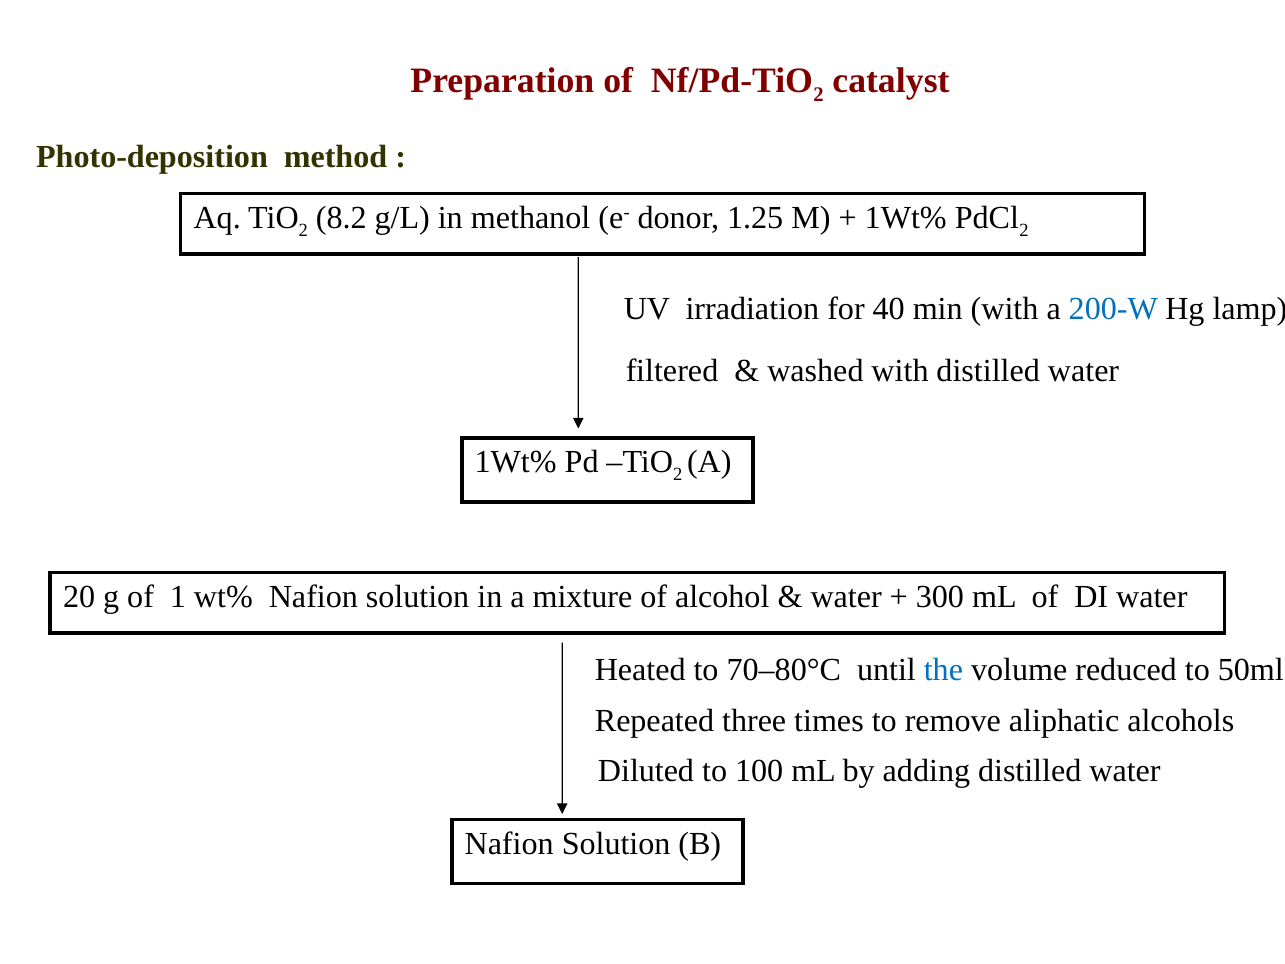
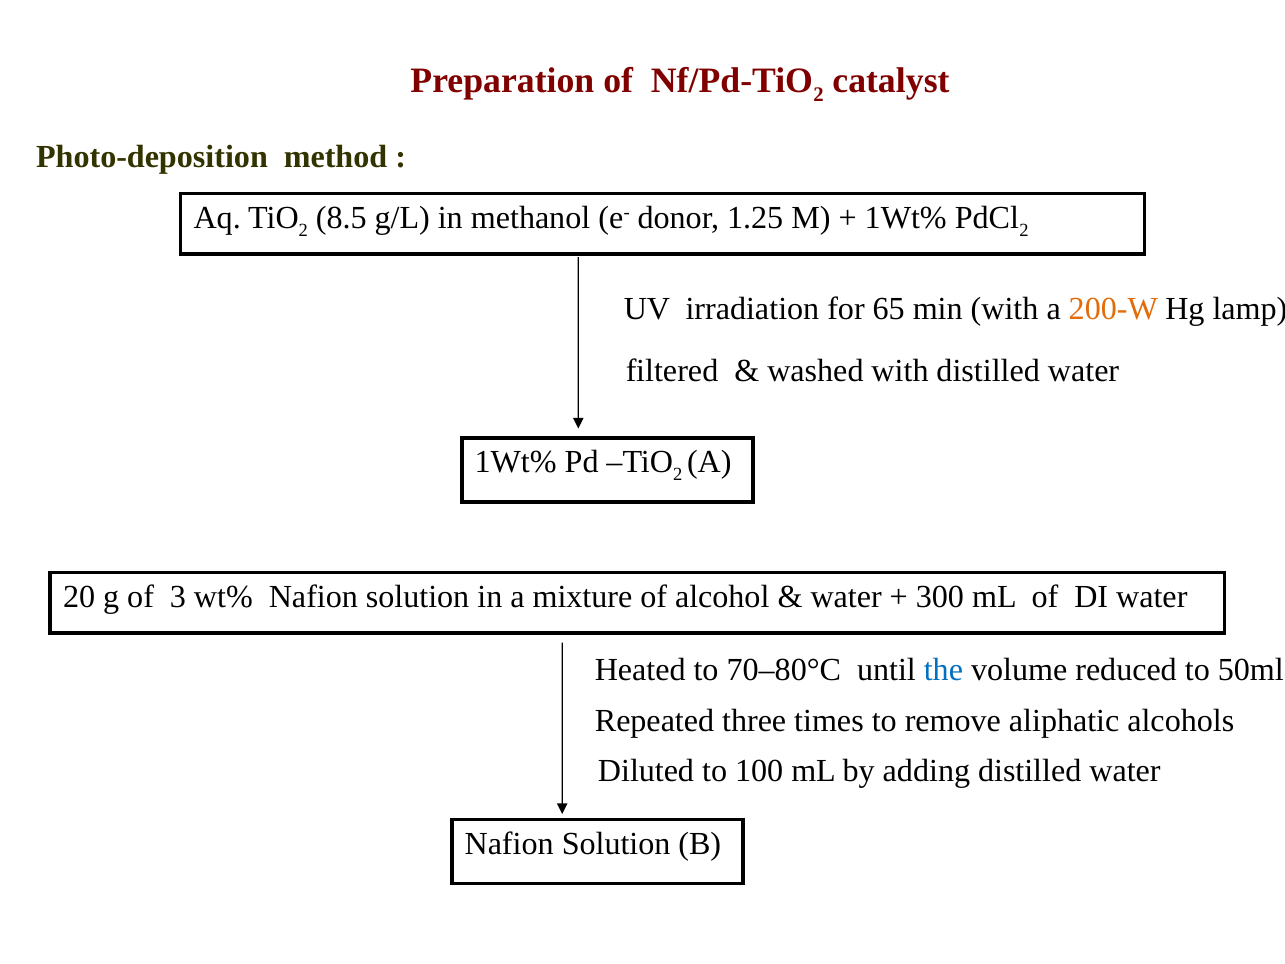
8.2: 8.2 -> 8.5 (341, 218)
40: 40 -> 65 (889, 308)
200-W colour: blue -> orange (1113, 308)
1: 1 -> 3 (178, 597)
